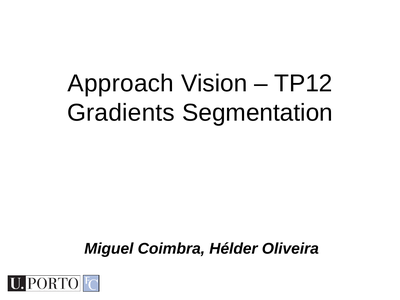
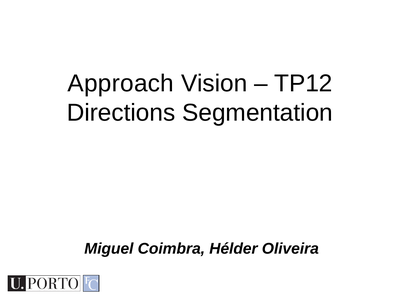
Gradients: Gradients -> Directions (121, 113)
